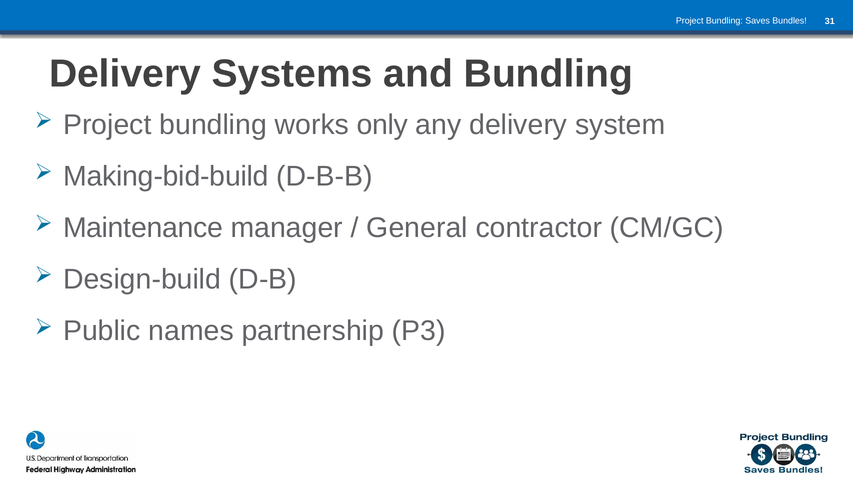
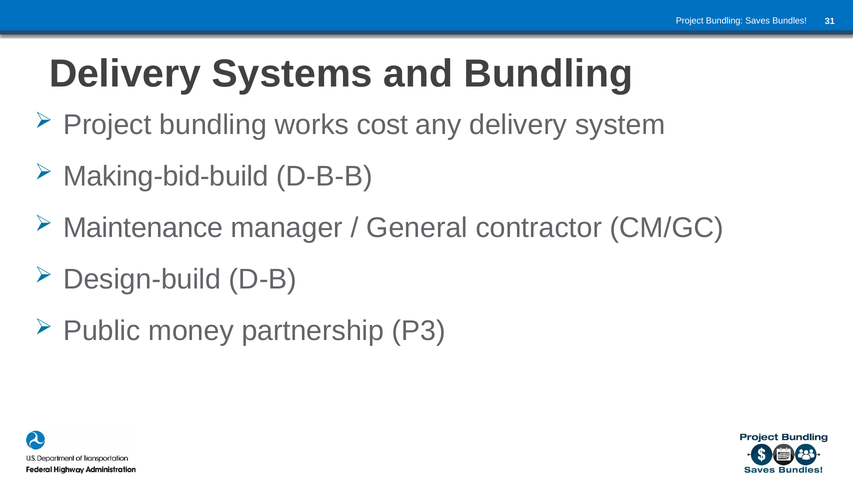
only: only -> cost (382, 125)
names: names -> money (191, 331)
